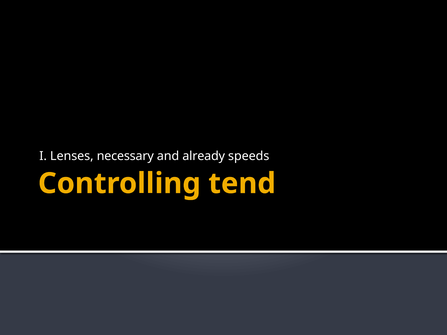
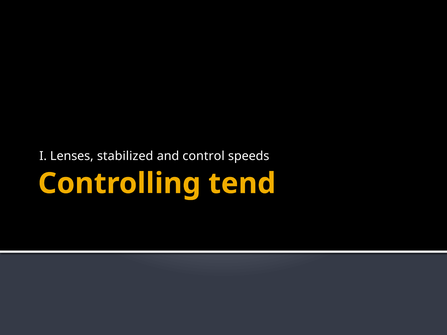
necessary: necessary -> stabilized (125, 156)
already: already -> control (204, 156)
